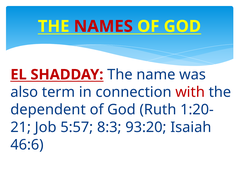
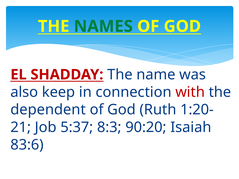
NAMES colour: red -> green (103, 26)
term: term -> keep (59, 92)
5:57: 5:57 -> 5:37 (77, 127)
93:20: 93:20 -> 90:20 (146, 127)
46:6: 46:6 -> 83:6 (27, 145)
